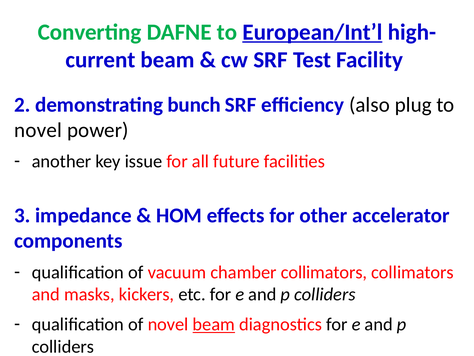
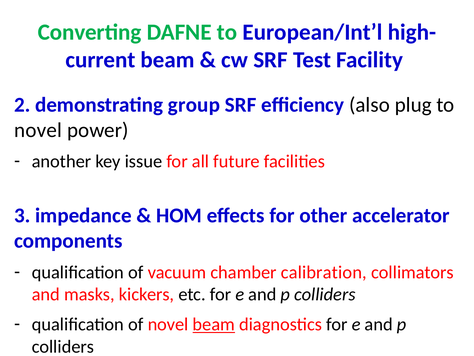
European/Int’l underline: present -> none (312, 32)
bunch: bunch -> group (194, 105)
chamber collimators: collimators -> calibration (324, 272)
